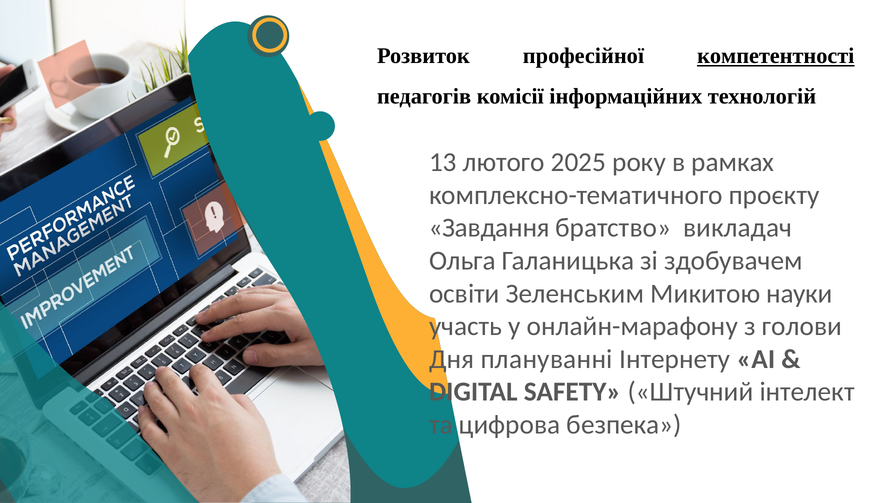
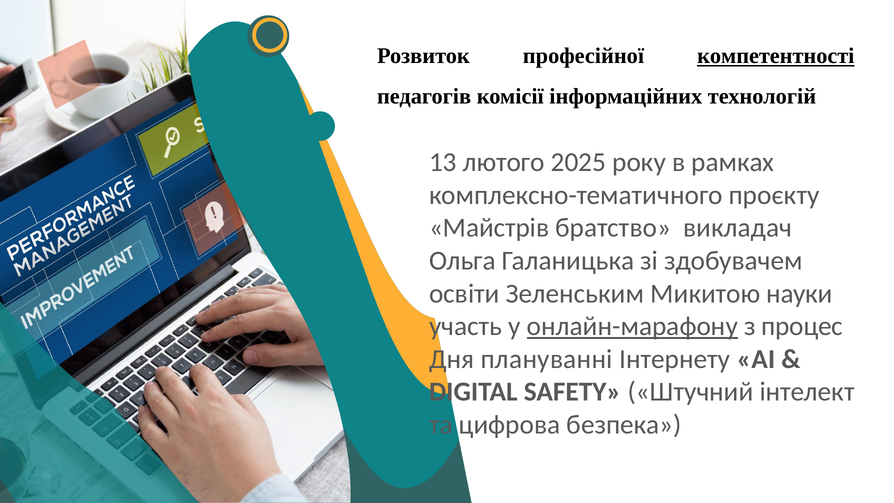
Завдання: Завдання -> Майстрів (489, 228)
онлайн-марафону underline: none -> present (632, 326)
голови: голови -> процес (802, 326)
